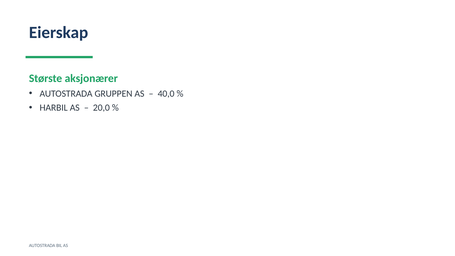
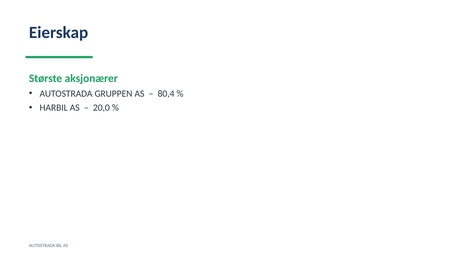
40,0: 40,0 -> 80,4 (166, 94)
